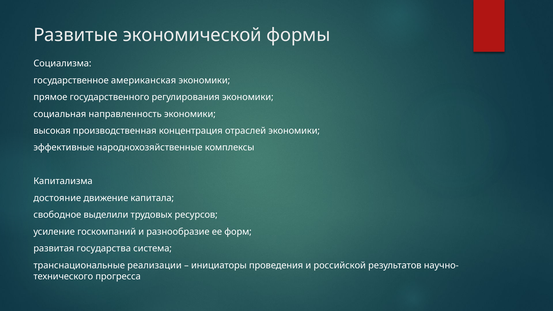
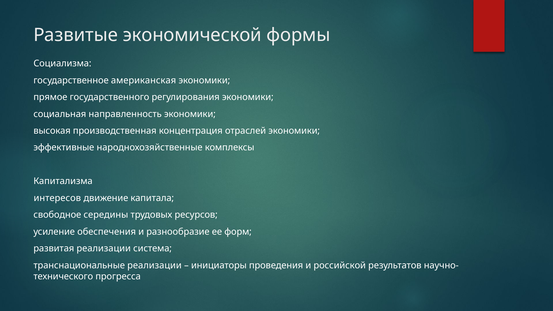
достояние: достояние -> интересов (57, 198)
выделили: выделили -> середины (106, 215)
госкомпаний: госкомпаний -> обеспечения (107, 232)
развитая государства: государства -> реализации (104, 249)
